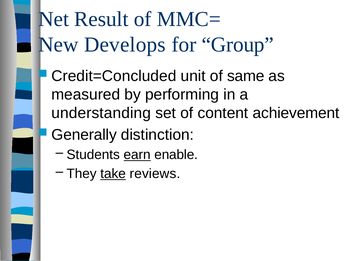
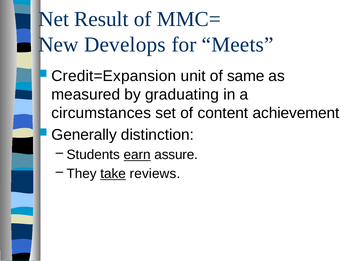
Group: Group -> Meets (238, 45)
Credit=Concluded: Credit=Concluded -> Credit=Expansion (114, 76)
performing: performing -> graduating (182, 94)
understanding: understanding -> circumstances (101, 113)
enable: enable -> assure (176, 155)
